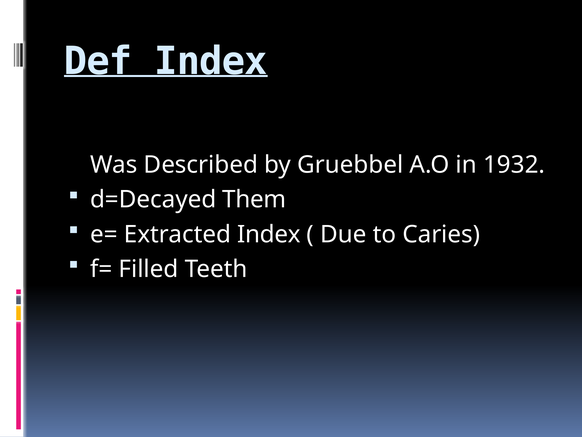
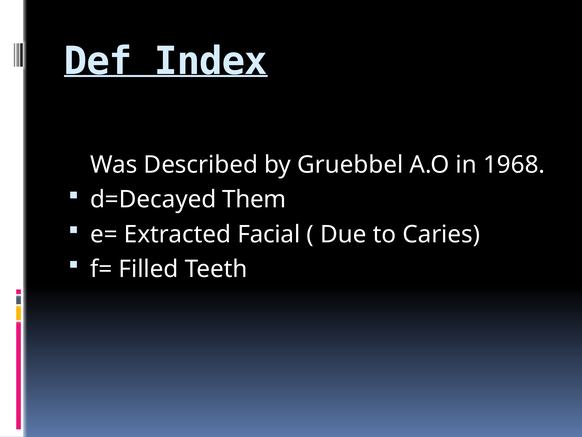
1932: 1932 -> 1968 (514, 165)
Extracted Index: Index -> Facial (269, 234)
